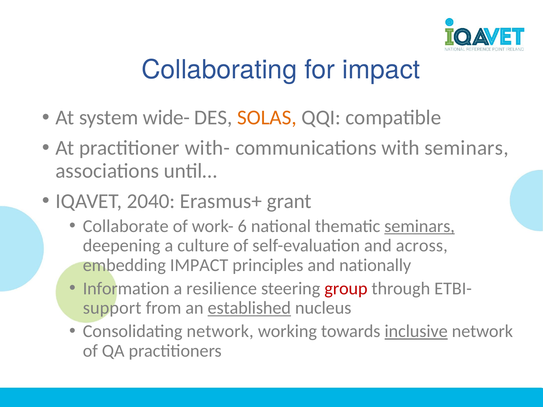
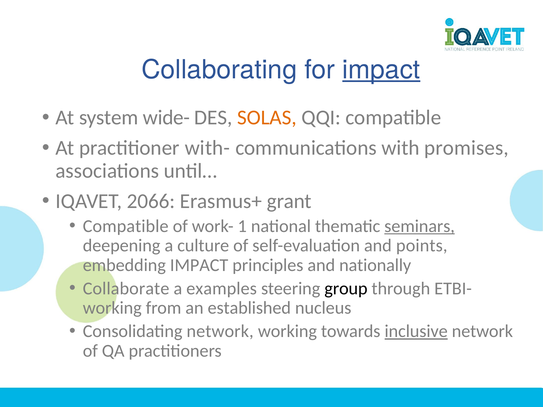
impact underline: none -> present (381, 70)
with seminars: seminars -> promises (467, 148)
2040: 2040 -> 2066 (151, 201)
Collaborate: Collaborate -> Compatible (126, 226)
6: 6 -> 1 (242, 226)
across: across -> points (422, 246)
Information: Information -> Collaborate (126, 289)
resilience: resilience -> examples (222, 289)
group colour: red -> black (346, 289)
support: support -> working (112, 308)
established underline: present -> none (249, 308)
